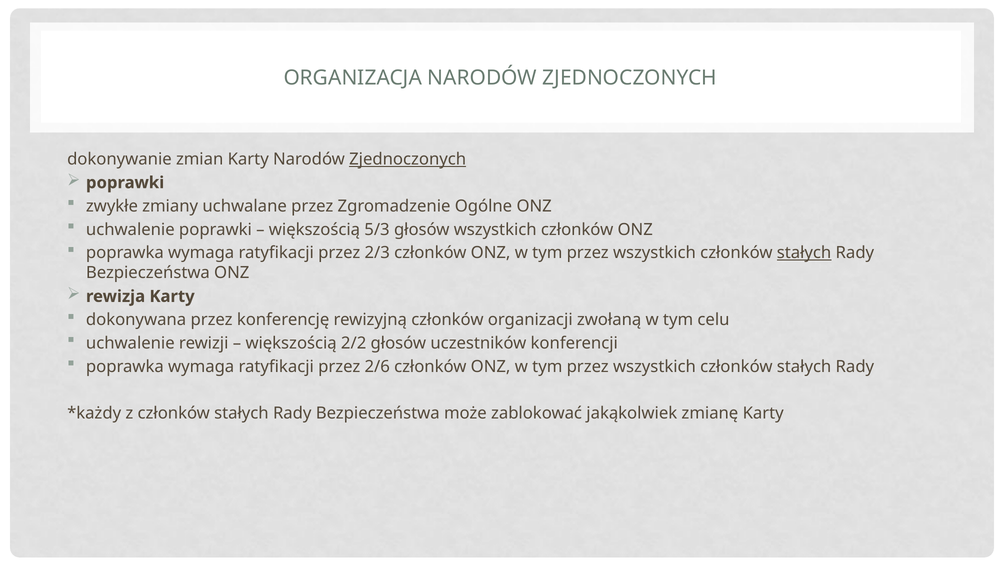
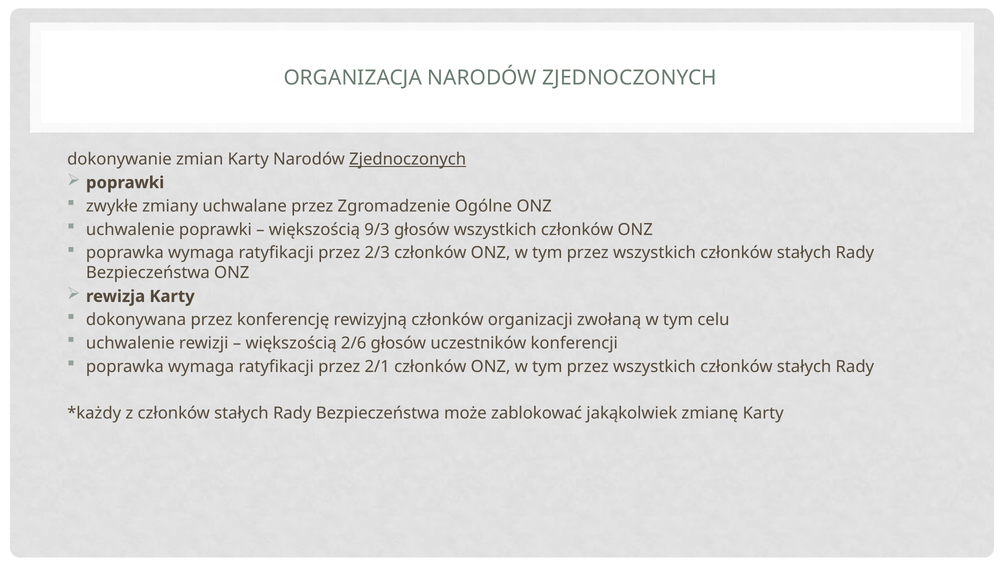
5/3: 5/3 -> 9/3 (377, 229)
stałych underline: present -> none (804, 253)
2/2: 2/2 -> 2/6 (354, 343)
2/6: 2/6 -> 2/1 (377, 366)
